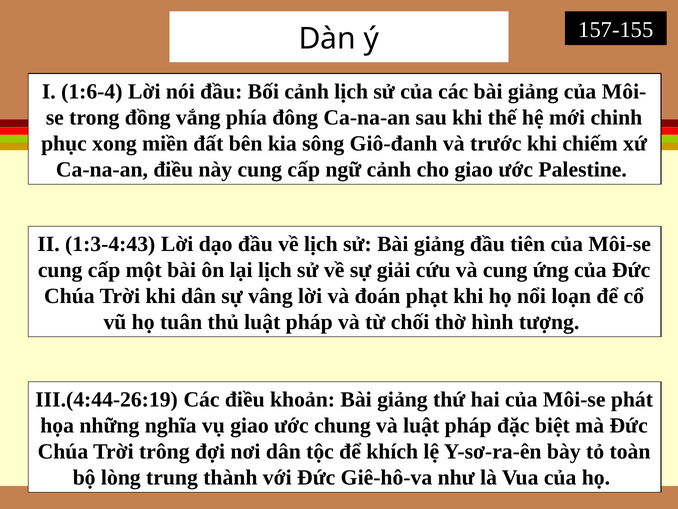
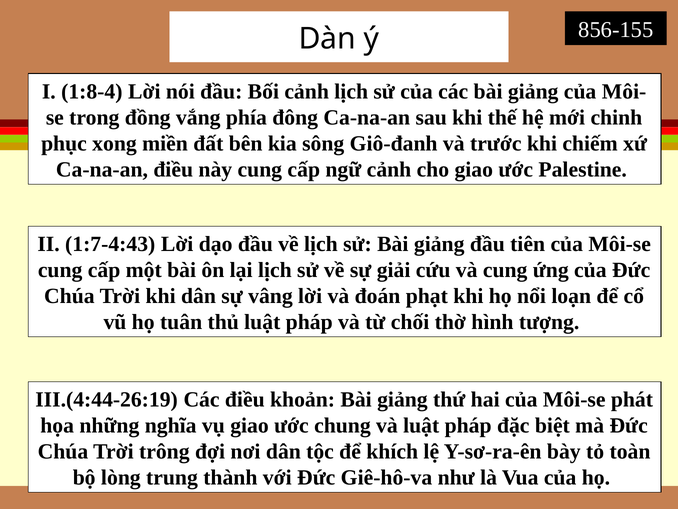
157-155: 157-155 -> 856-155 (616, 30)
1:6-4: 1:6-4 -> 1:8-4 (92, 91)
1:3-4:43: 1:3-4:43 -> 1:7-4:43 (110, 244)
